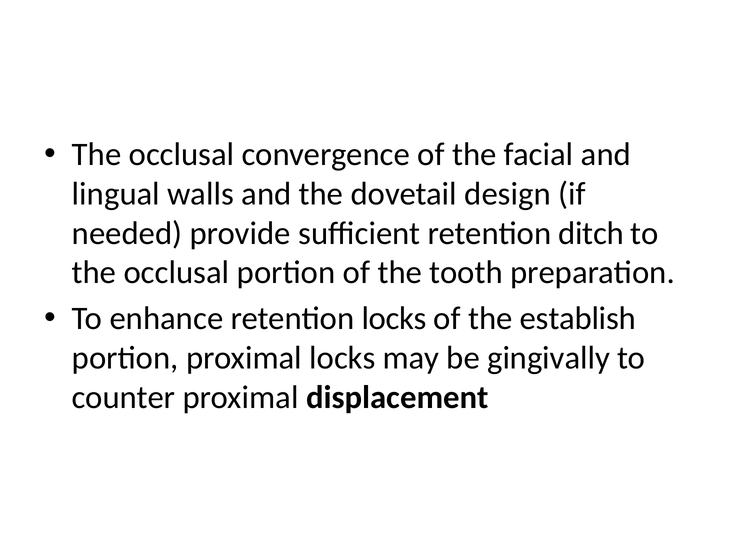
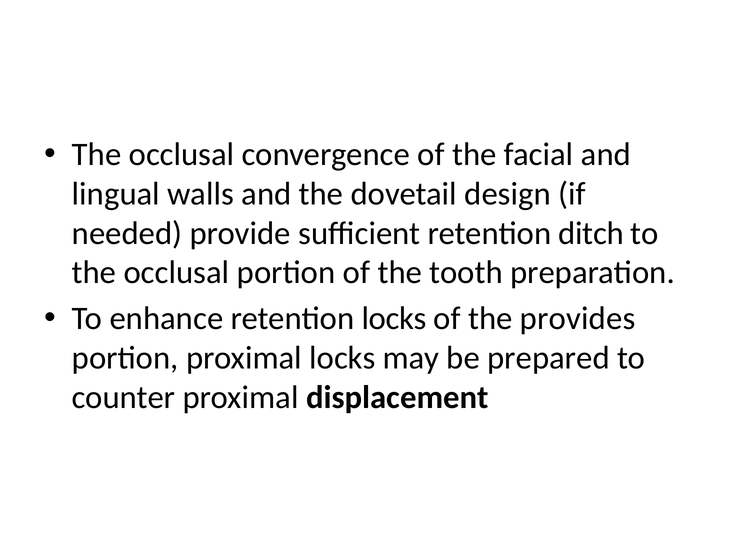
establish: establish -> provides (578, 318)
gingivally: gingivally -> prepared (548, 358)
